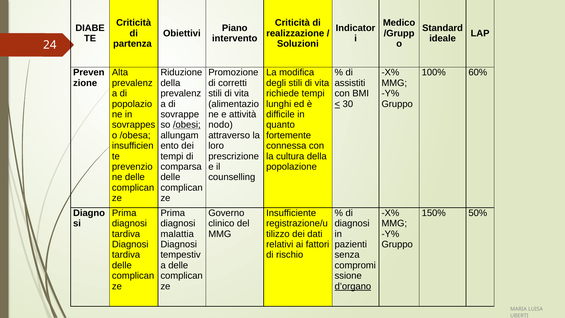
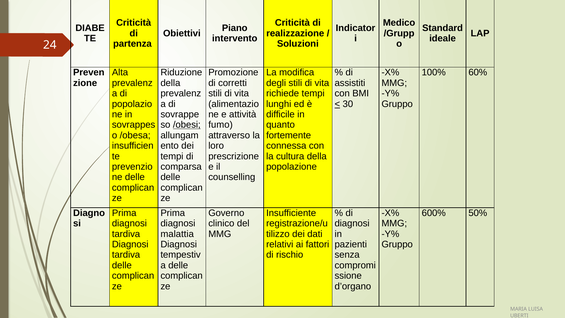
nodo: nodo -> fumo (221, 125)
150%: 150% -> 600% (434, 213)
d’organo underline: present -> none (353, 286)
